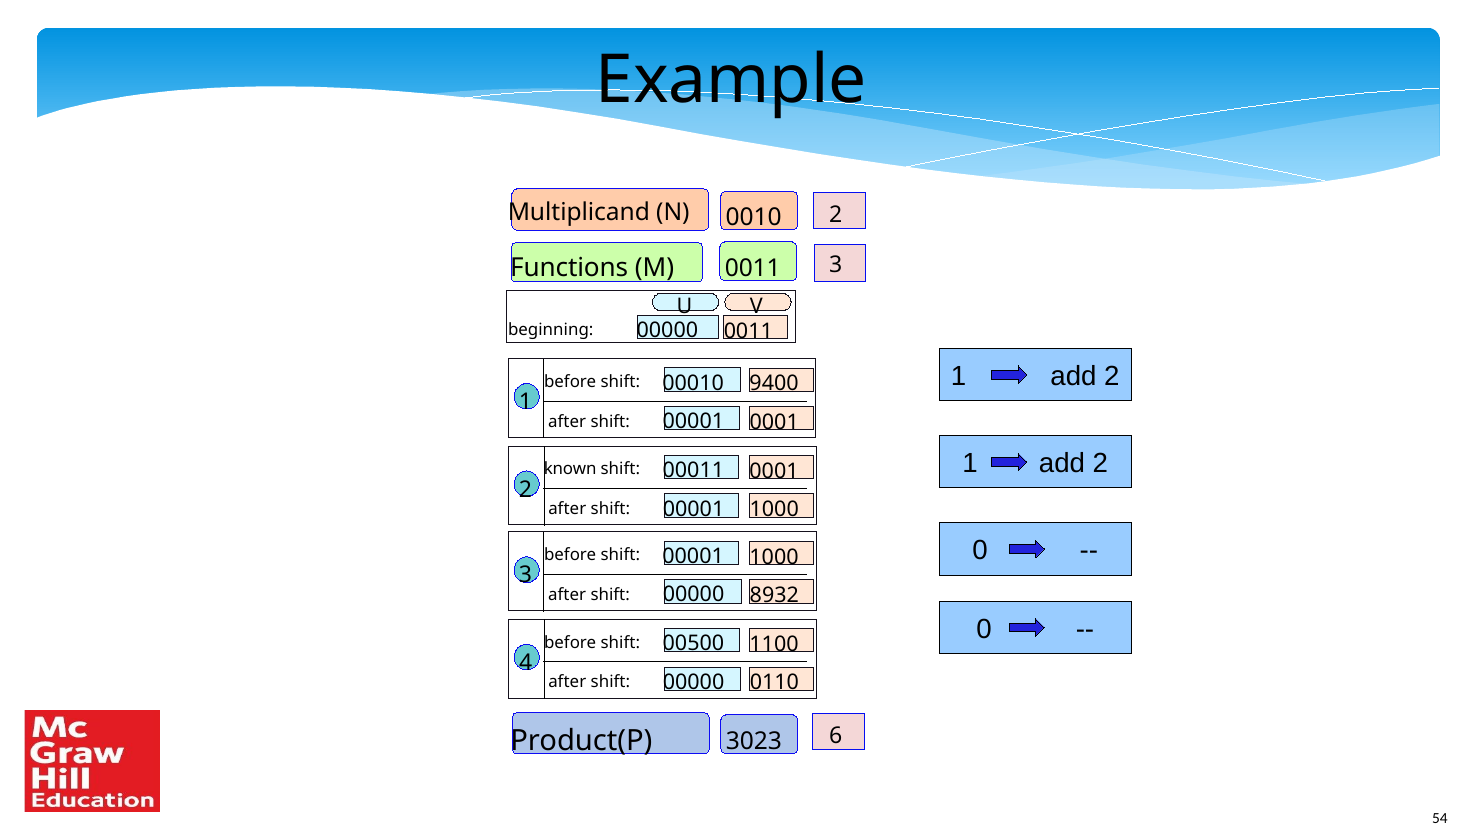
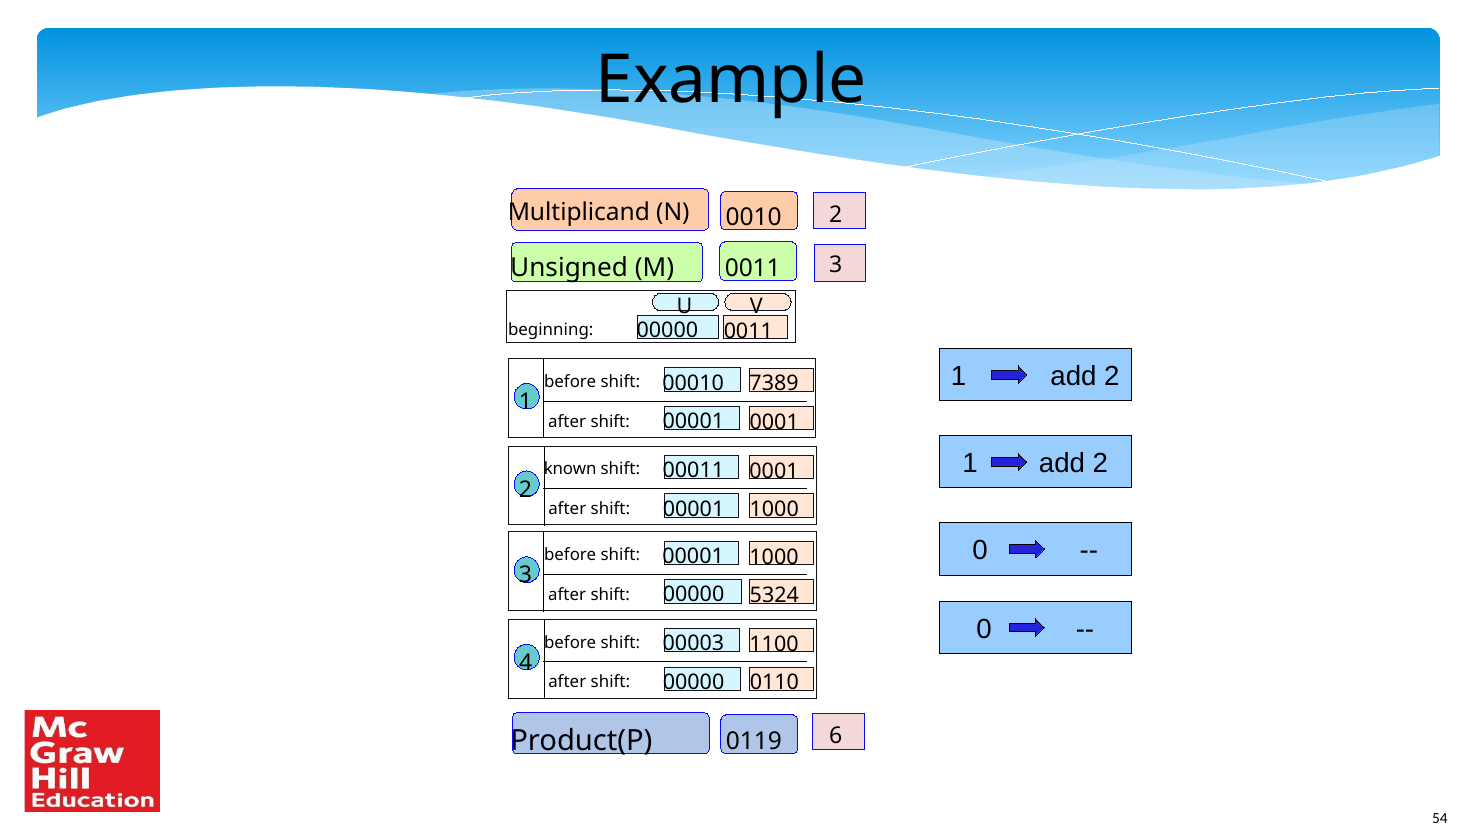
Functions: Functions -> Unsigned (569, 268)
9400: 9400 -> 7389 (774, 384)
8932: 8932 -> 5324 (774, 595)
00500: 00500 -> 00003 (693, 643)
3023: 3023 -> 0119 (754, 741)
